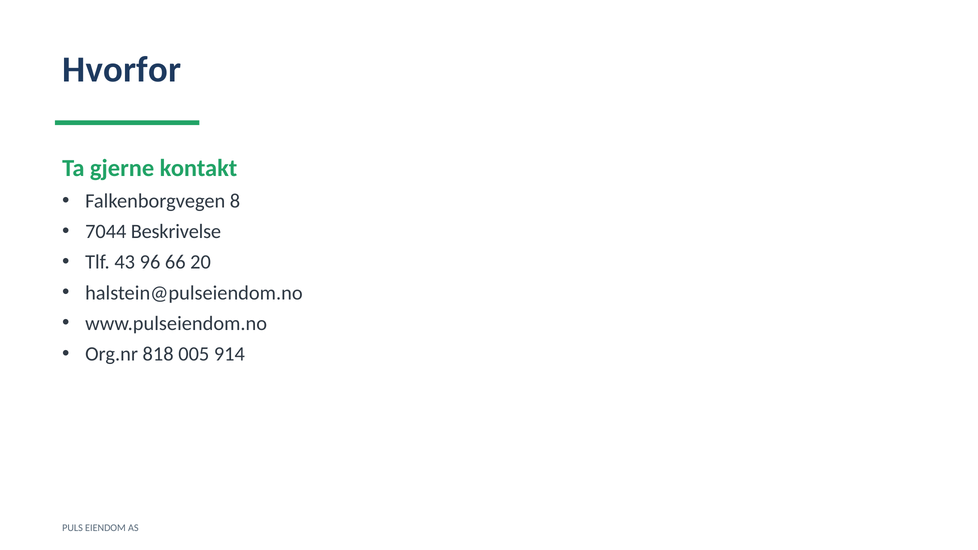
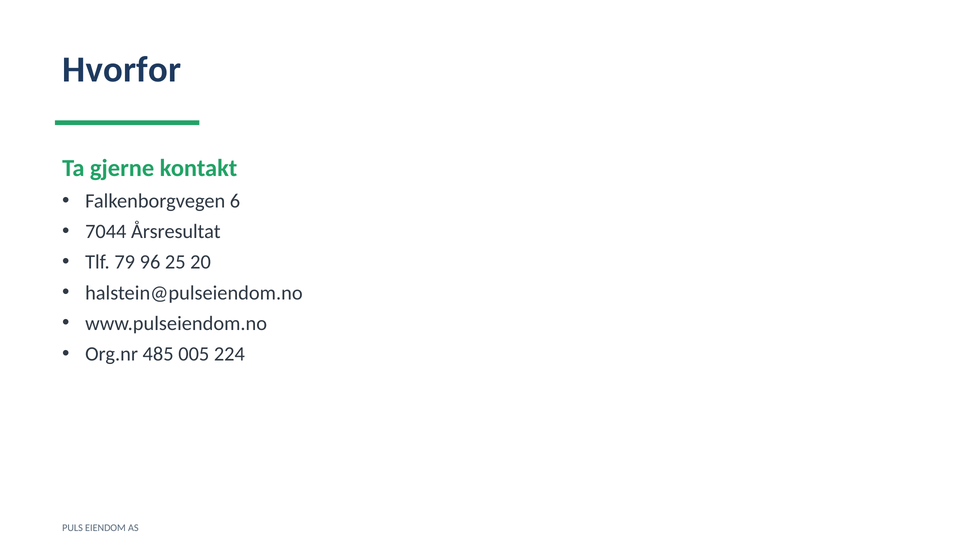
8: 8 -> 6 (235, 201)
Beskrivelse: Beskrivelse -> Årsresultat (176, 232)
43: 43 -> 79 (125, 262)
66: 66 -> 25 (175, 262)
818: 818 -> 485 (158, 354)
914: 914 -> 224 (229, 354)
